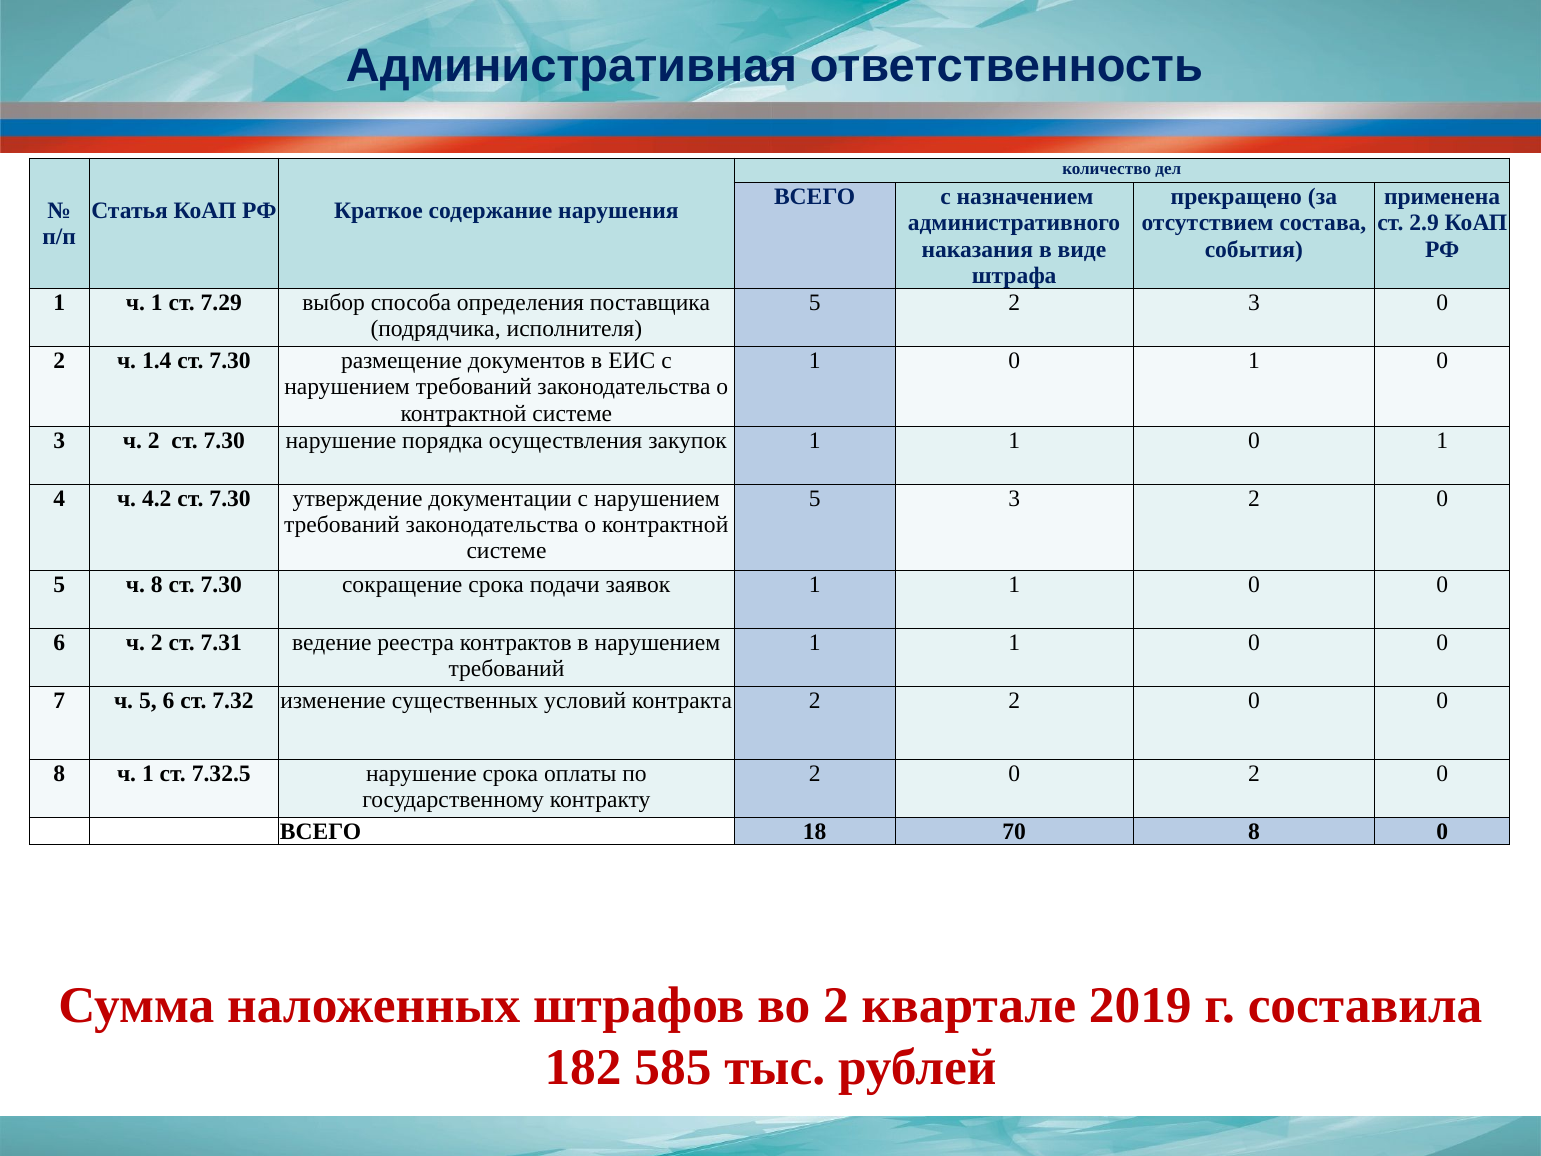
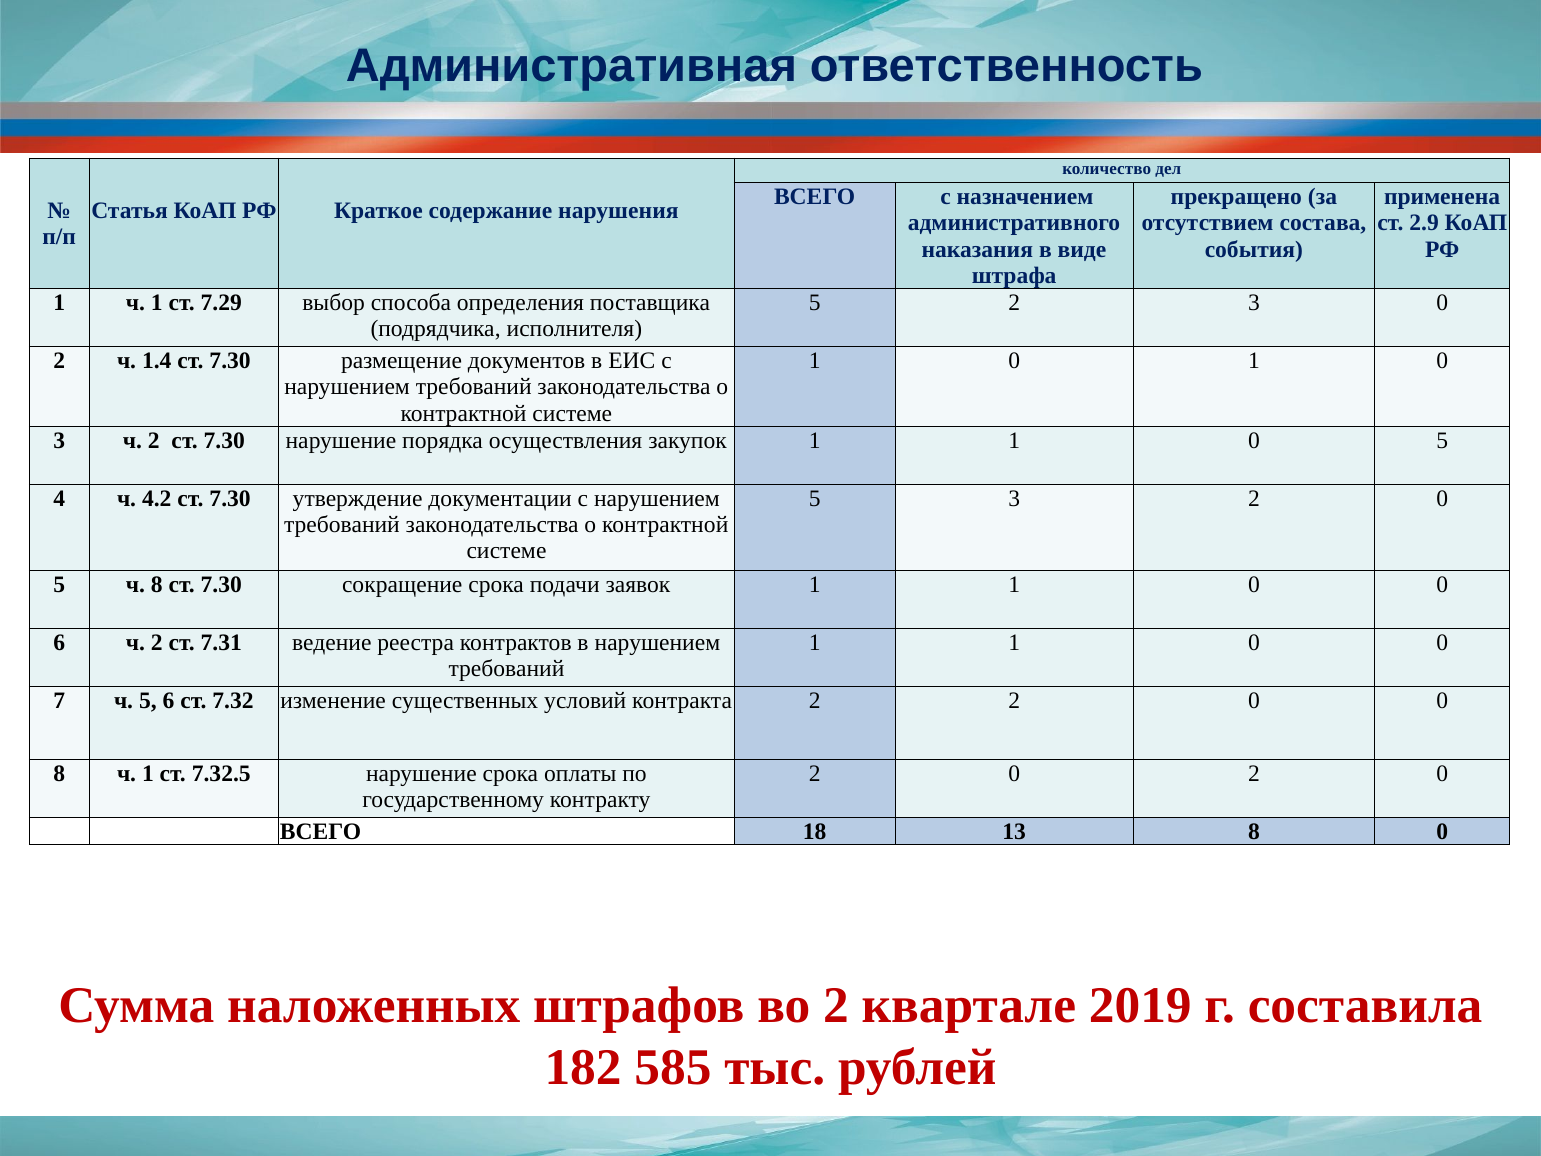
1 1 0 1: 1 -> 5 (1442, 440)
70: 70 -> 13 (1014, 832)
